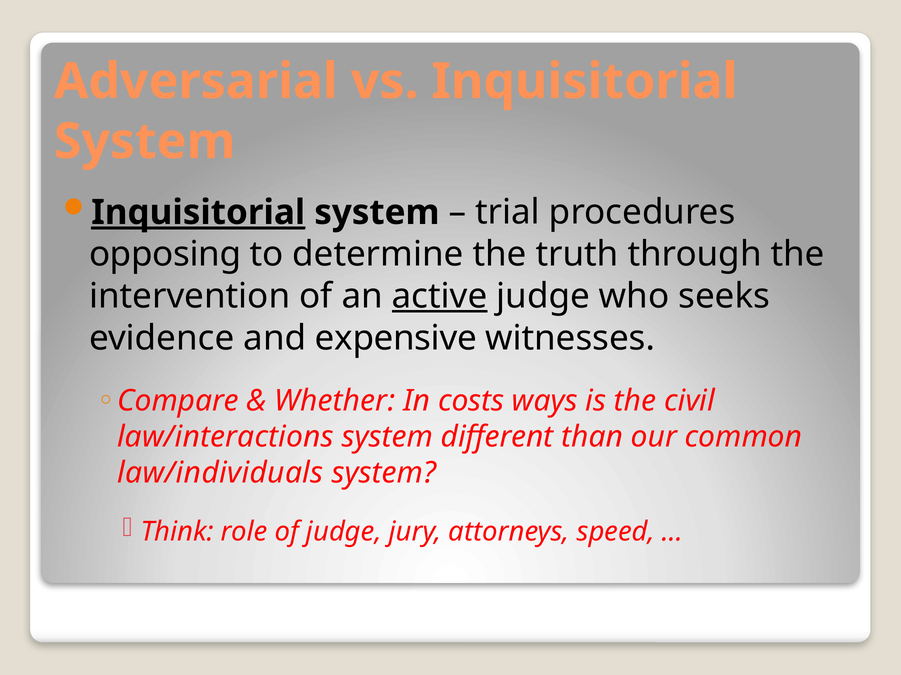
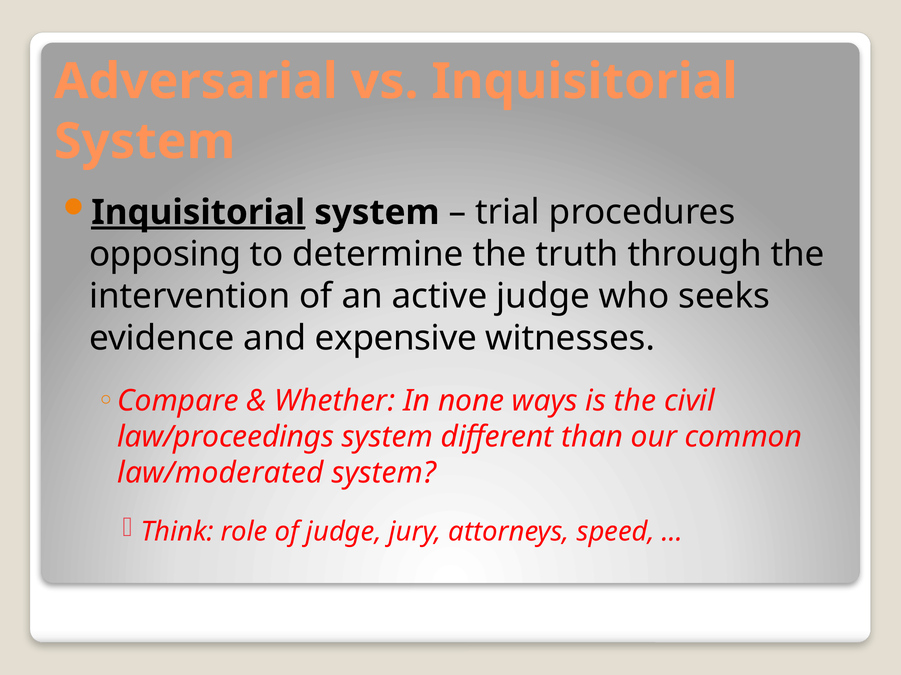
active underline: present -> none (440, 297)
costs: costs -> none (471, 401)
law/interactions: law/interactions -> law/proceedings (226, 437)
law/individuals: law/individuals -> law/moderated (220, 474)
